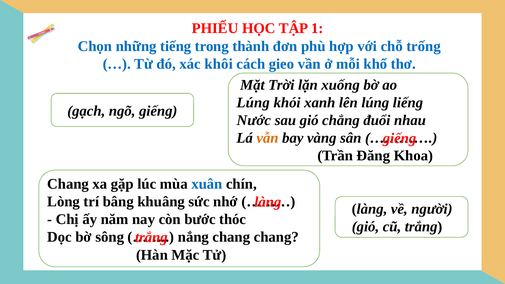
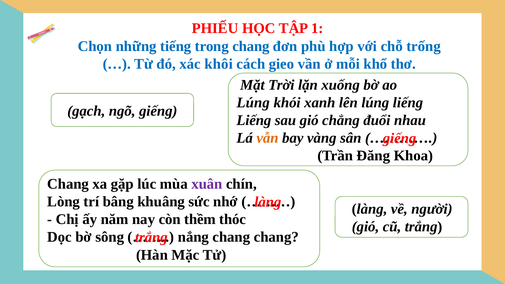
trong thành: thành -> chang (251, 46)
Nước: Nước -> Liếng (254, 120)
xuân colour: blue -> purple (207, 184)
bước: bước -> thềm (200, 219)
